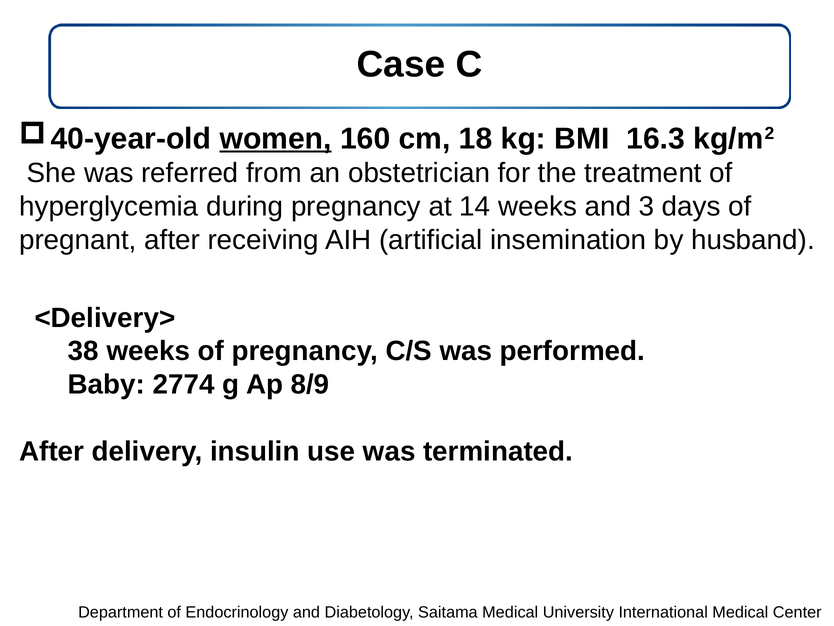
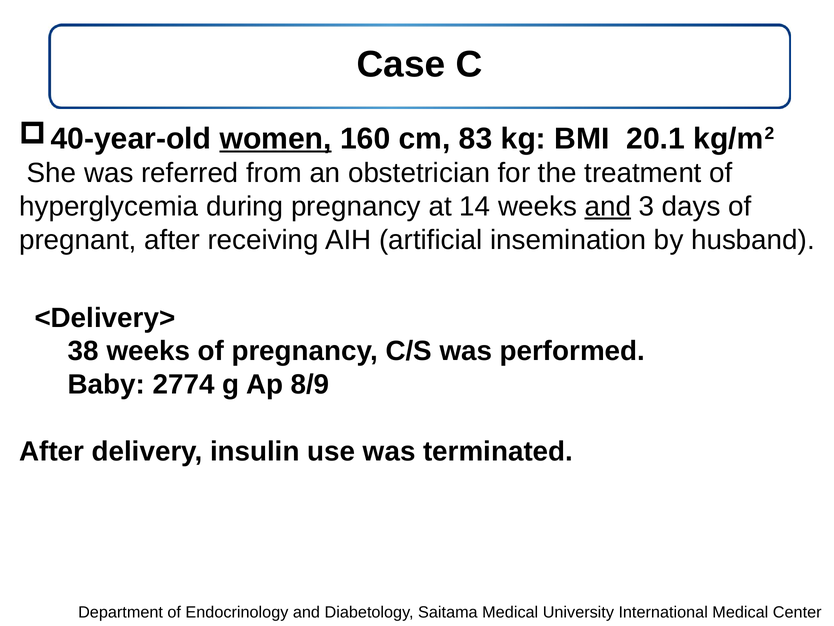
18: 18 -> 83 (476, 138)
16.3: 16.3 -> 20.1 (656, 138)
and underline: none -> present (608, 206)
